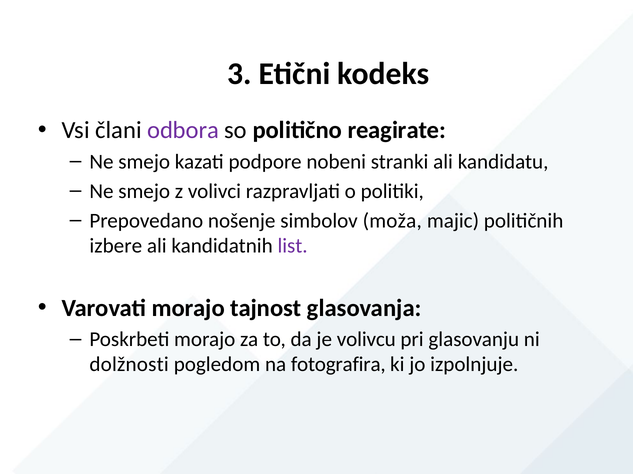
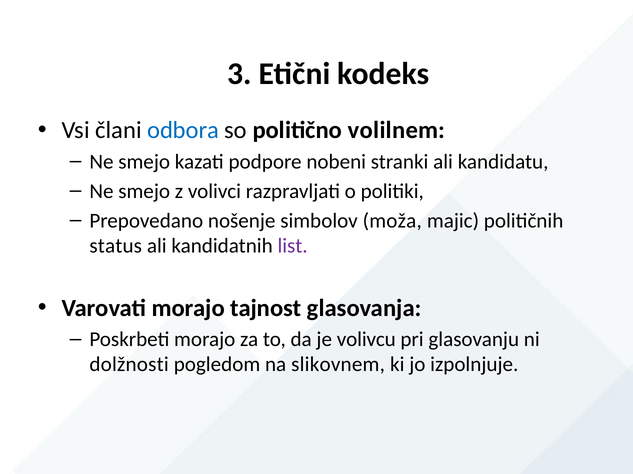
odbora colour: purple -> blue (183, 130)
reagirate: reagirate -> volilnem (397, 130)
izbere: izbere -> status (116, 246)
fotografira: fotografira -> slikovnem (338, 365)
